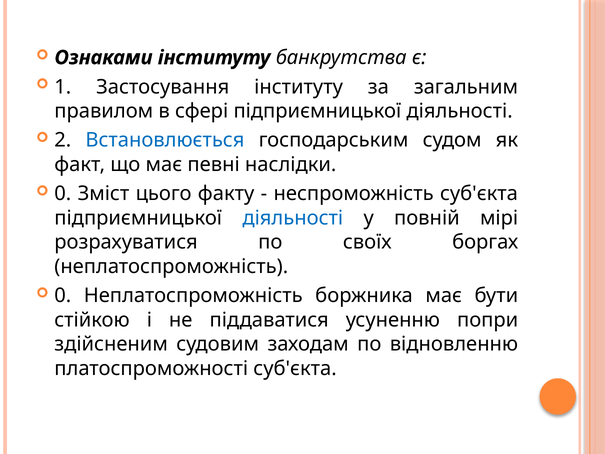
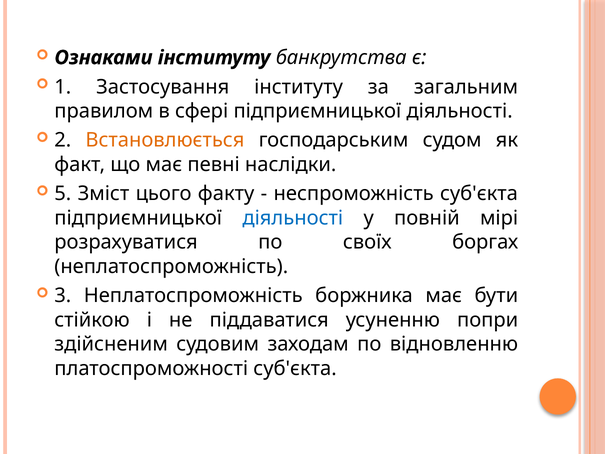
Встановлюється colour: blue -> orange (165, 140)
0: 0 -> 5 (63, 194)
0: 0 -> 3 (63, 296)
